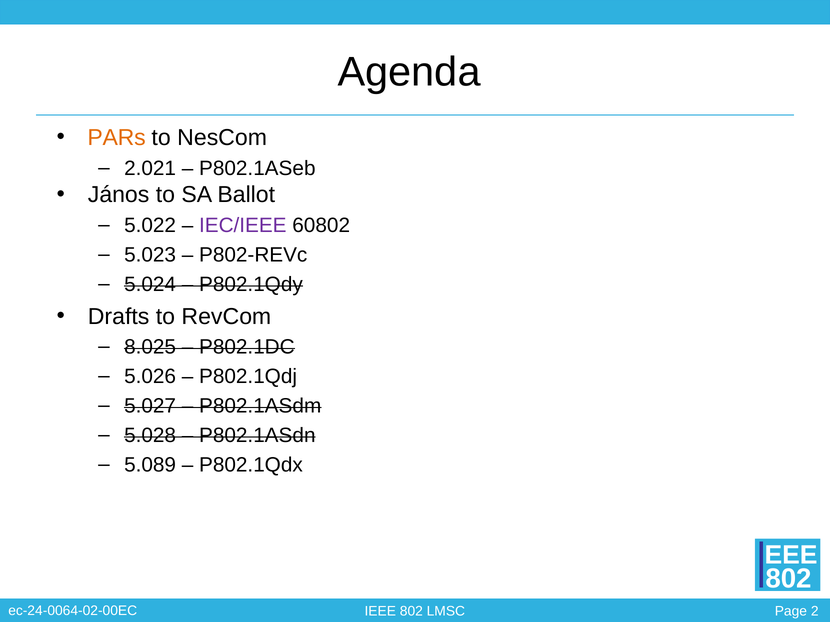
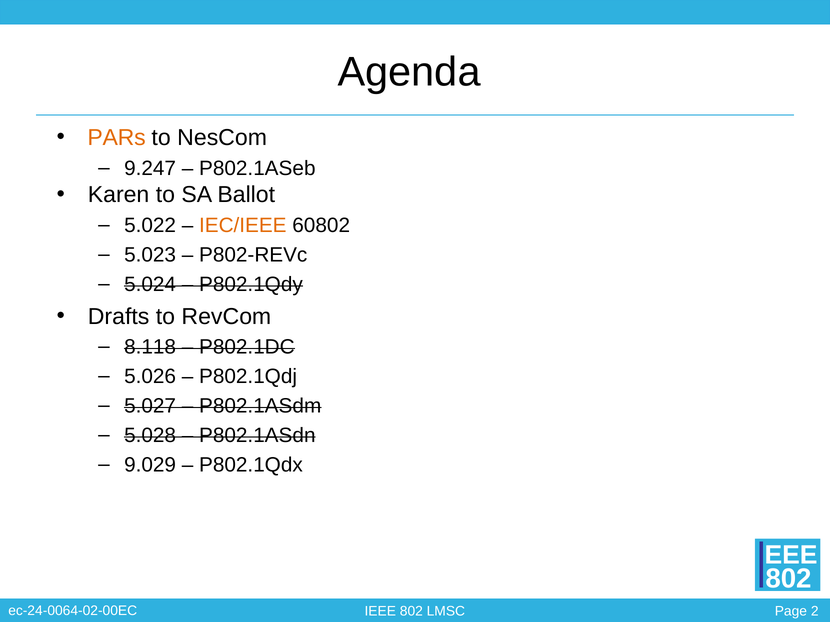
2.021: 2.021 -> 9.247 (150, 168)
János: János -> Karen (119, 195)
IEC/IEEE colour: purple -> orange (243, 226)
8.025: 8.025 -> 8.118 (150, 347)
5.089: 5.089 -> 9.029 (150, 465)
